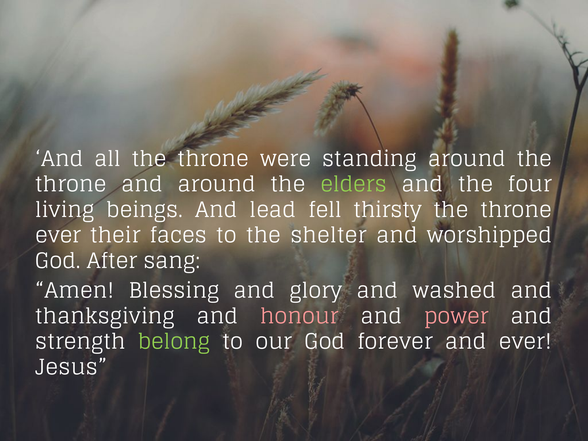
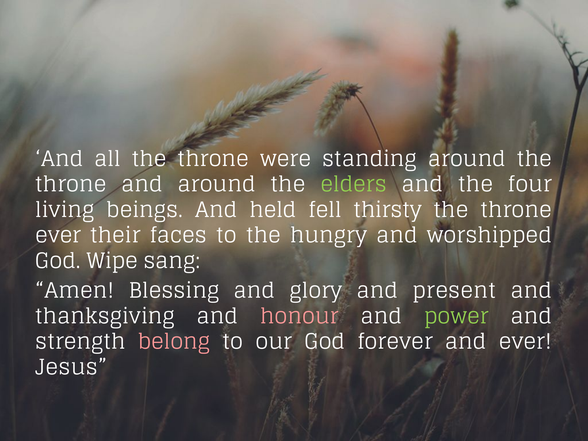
lead: lead -> held (273, 210)
shelter: shelter -> hungry (329, 236)
After: After -> Wipe (112, 261)
washed: washed -> present (454, 291)
power colour: pink -> light green (456, 316)
belong colour: light green -> pink (174, 342)
